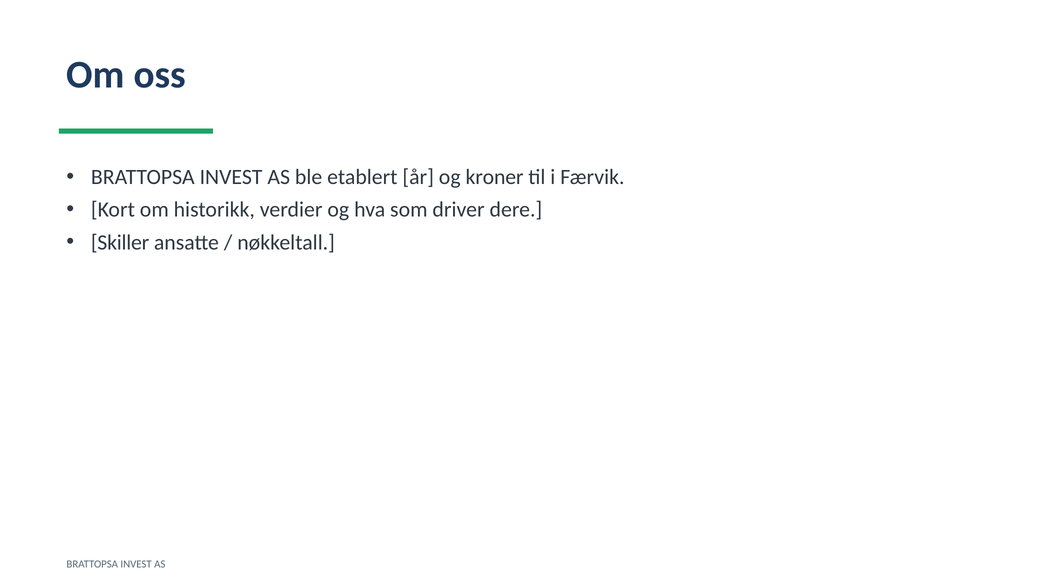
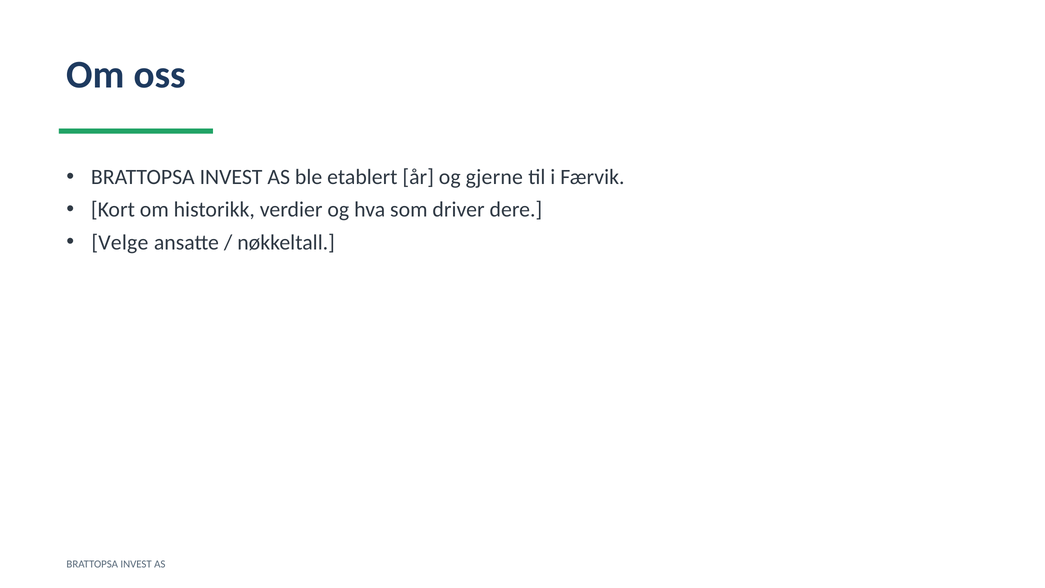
kroner: kroner -> gjerne (494, 177)
Skiller: Skiller -> Velge (120, 242)
